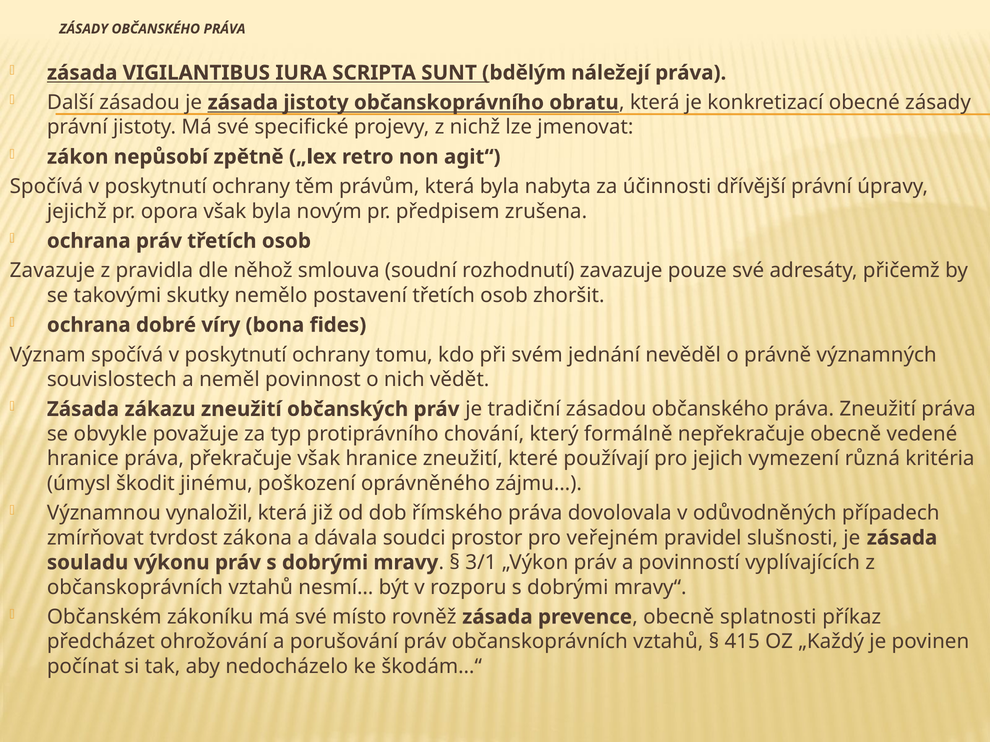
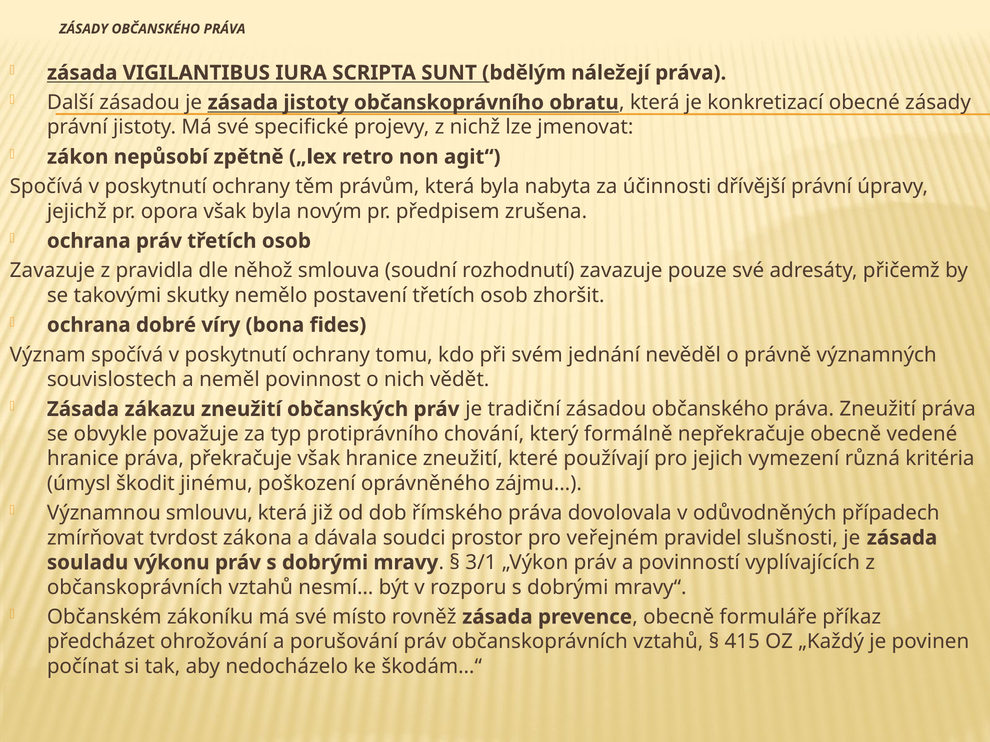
vynaložil: vynaložil -> smlouvu (209, 513)
splatnosti: splatnosti -> formuláře (768, 617)
